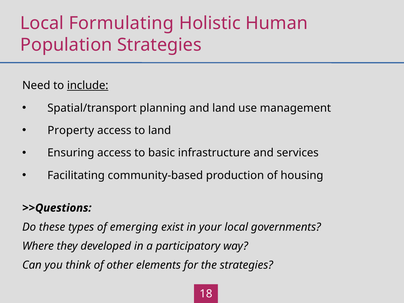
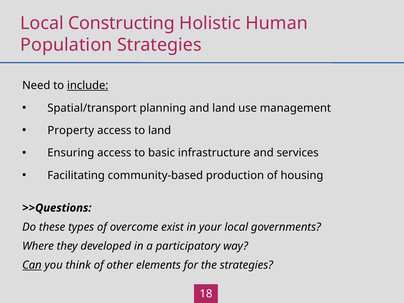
Formulating: Formulating -> Constructing (122, 23)
emerging: emerging -> overcome (134, 227)
Can underline: none -> present (32, 265)
